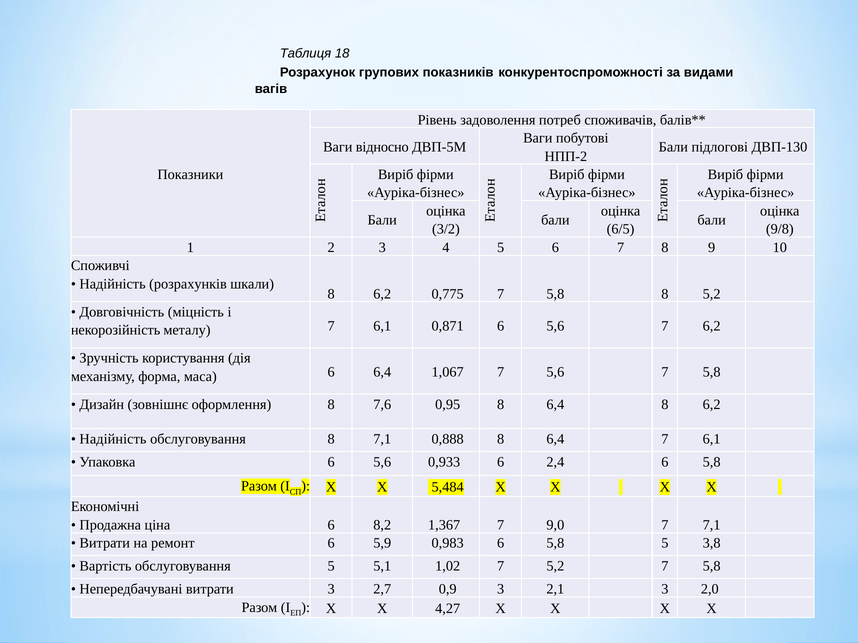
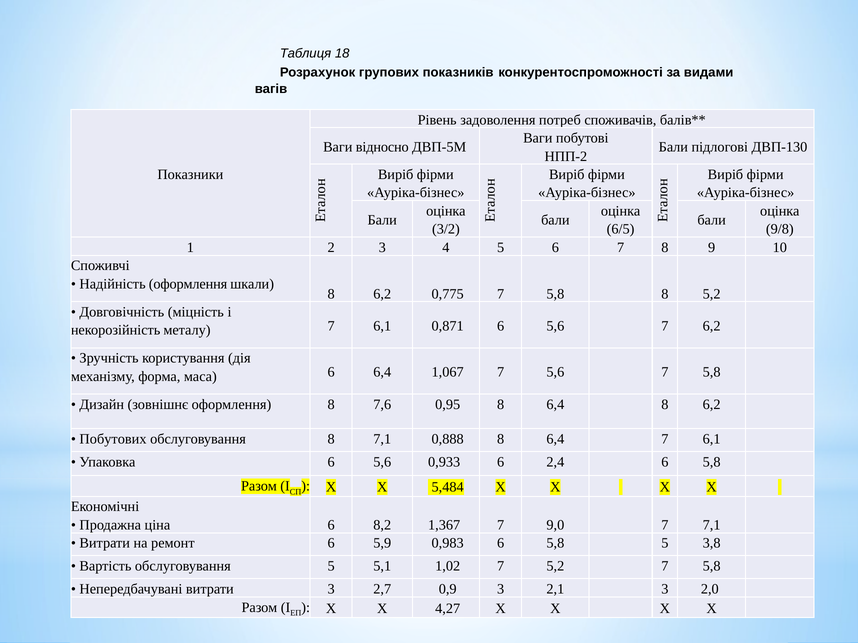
Надійність розрахунків: розрахунків -> оформлення (188, 284)
Надійність: Надійність -> Побутових (113, 439)
